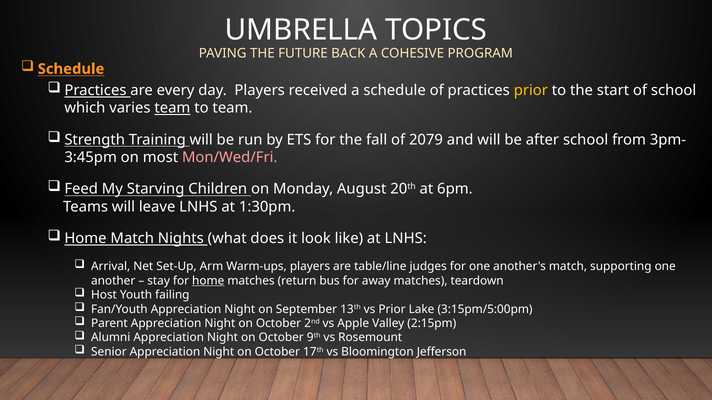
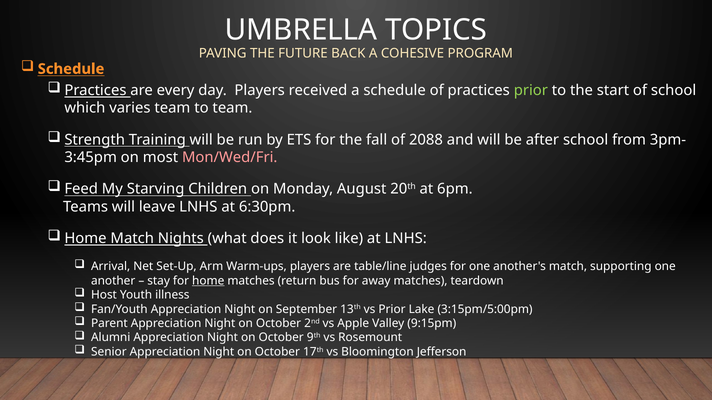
prior colour: yellow -> light green (531, 90)
team underline: present -> none (172, 108)
2079: 2079 -> 2088 (426, 140)
1:30pm: 1:30pm -> 6:30pm (267, 207)
failing: failing -> illness (172, 295)
2:15pm: 2:15pm -> 9:15pm (432, 324)
